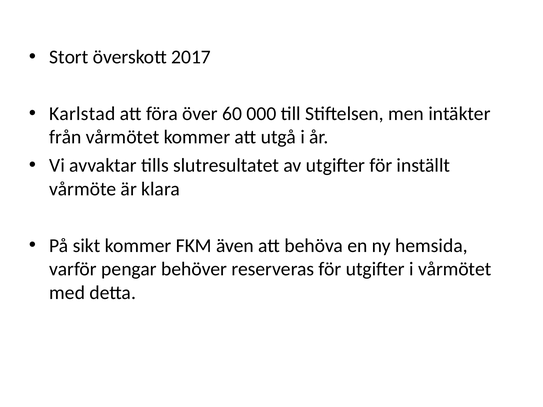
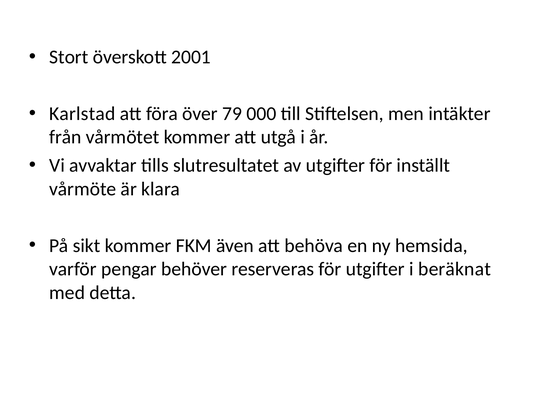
2017: 2017 -> 2001 (191, 57)
60: 60 -> 79 (232, 114)
i vårmötet: vårmötet -> beräknat (455, 269)
